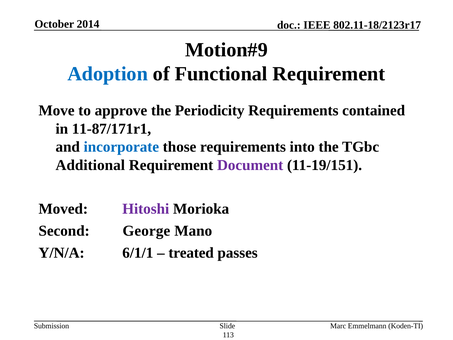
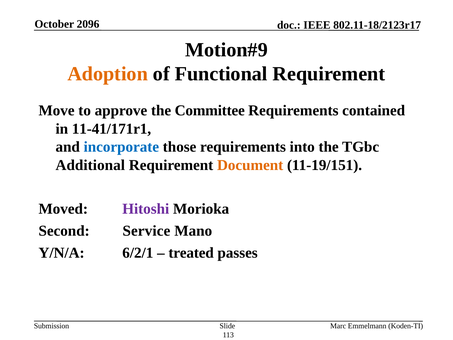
2014: 2014 -> 2096 (88, 24)
Adoption colour: blue -> orange (108, 74)
Periodicity: Periodicity -> Committee (210, 111)
11-87/171r1: 11-87/171r1 -> 11-41/171r1 (111, 129)
Document colour: purple -> orange (250, 165)
George: George -> Service (146, 231)
6/1/1: 6/1/1 -> 6/2/1 (138, 253)
